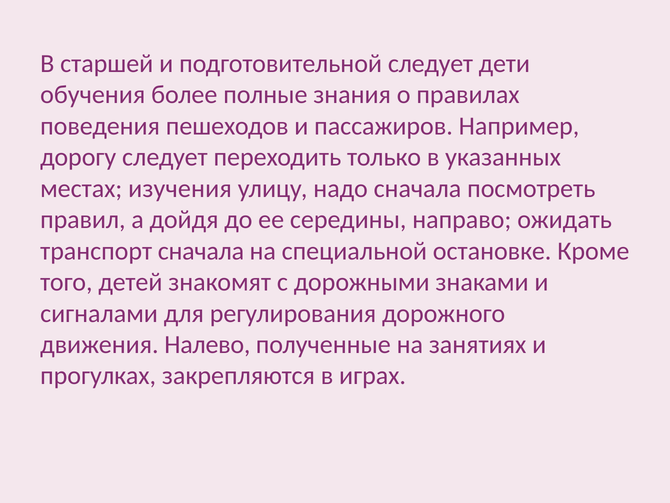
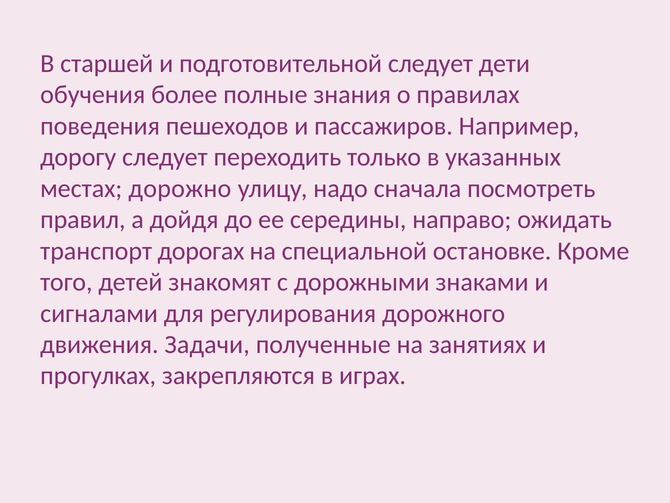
изучения: изучения -> дорожно (180, 188)
транспорт сначала: сначала -> дорогах (201, 251)
Налево: Налево -> Задачи (207, 344)
